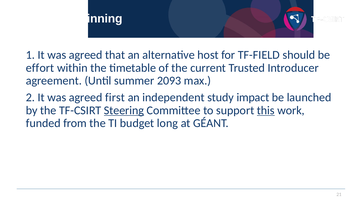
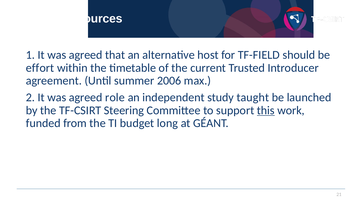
beginning: beginning -> resources (94, 19)
2093: 2093 -> 2006 (169, 81)
first: first -> role (115, 97)
impact: impact -> taught (253, 97)
Steering underline: present -> none (124, 110)
